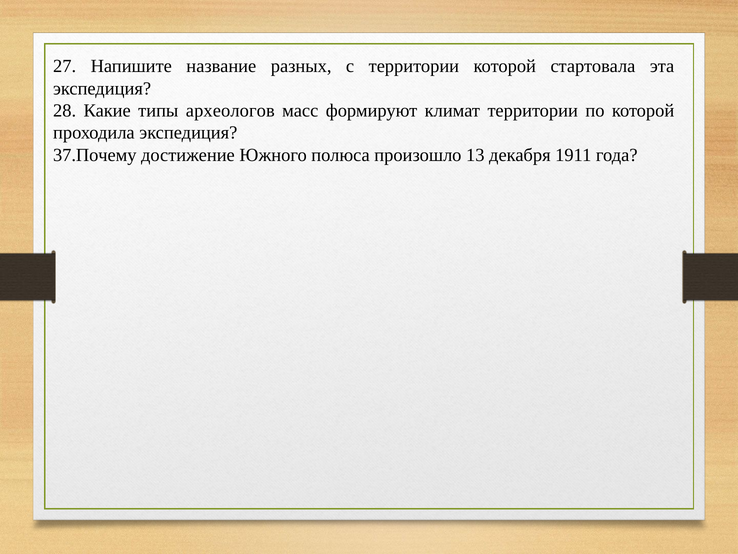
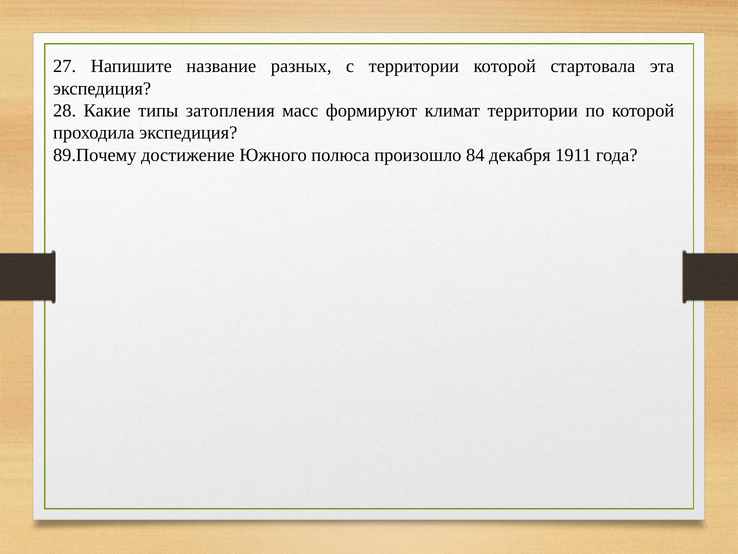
археологов: археологов -> затопления (230, 111)
37.Почему: 37.Почему -> 89.Почему (95, 155)
13: 13 -> 84 (475, 155)
